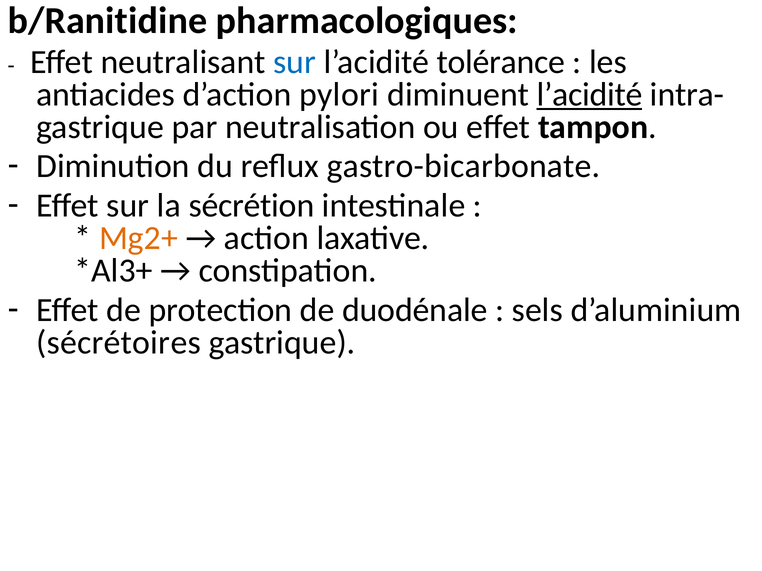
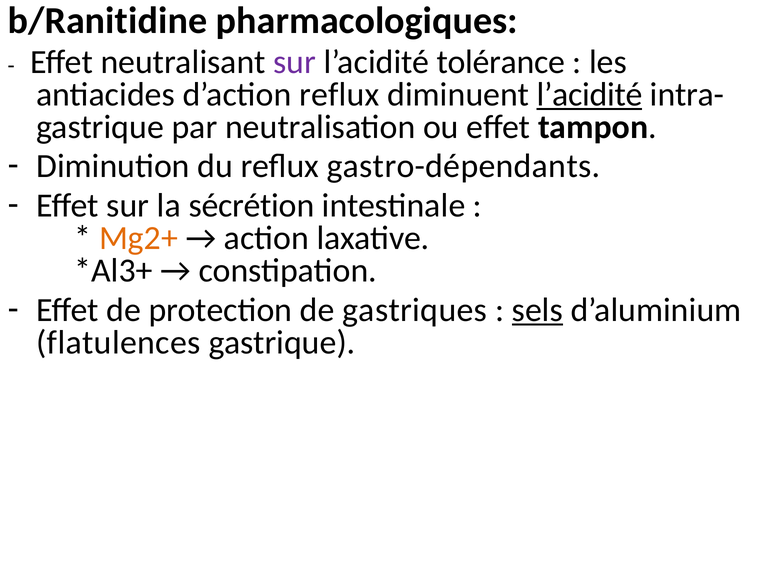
sur colour: blue -> purple (295, 62)
d’action pylori: pylori -> reflux (339, 95)
gastro-bicarbonate: gastro-bicarbonate -> gastro-dépendants (463, 166)
duodénale: duodénale -> gastriques (415, 310)
sels underline: none -> present (537, 310)
sécrétoires: sécrétoires -> flatulences (118, 343)
